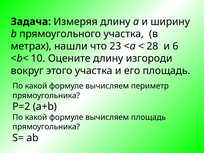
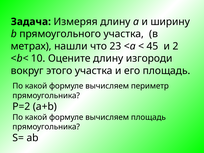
28: 28 -> 45 (152, 46)
6: 6 -> 2 (176, 46)
